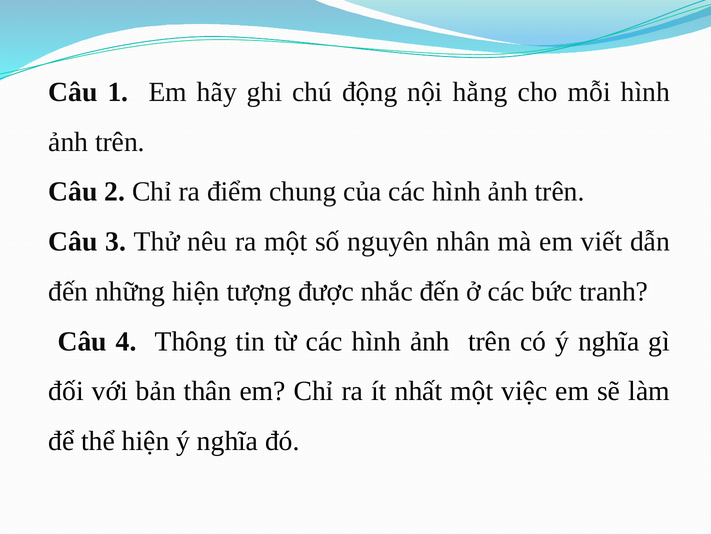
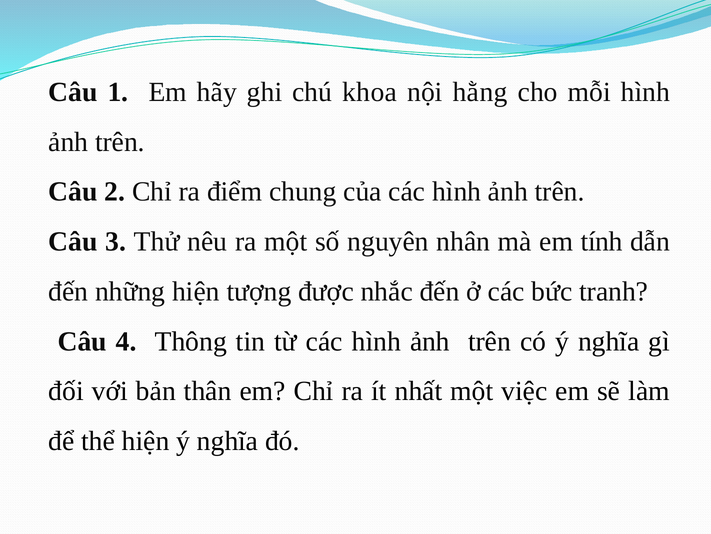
động: động -> khoa (370, 92)
viết: viết -> tính (602, 241)
